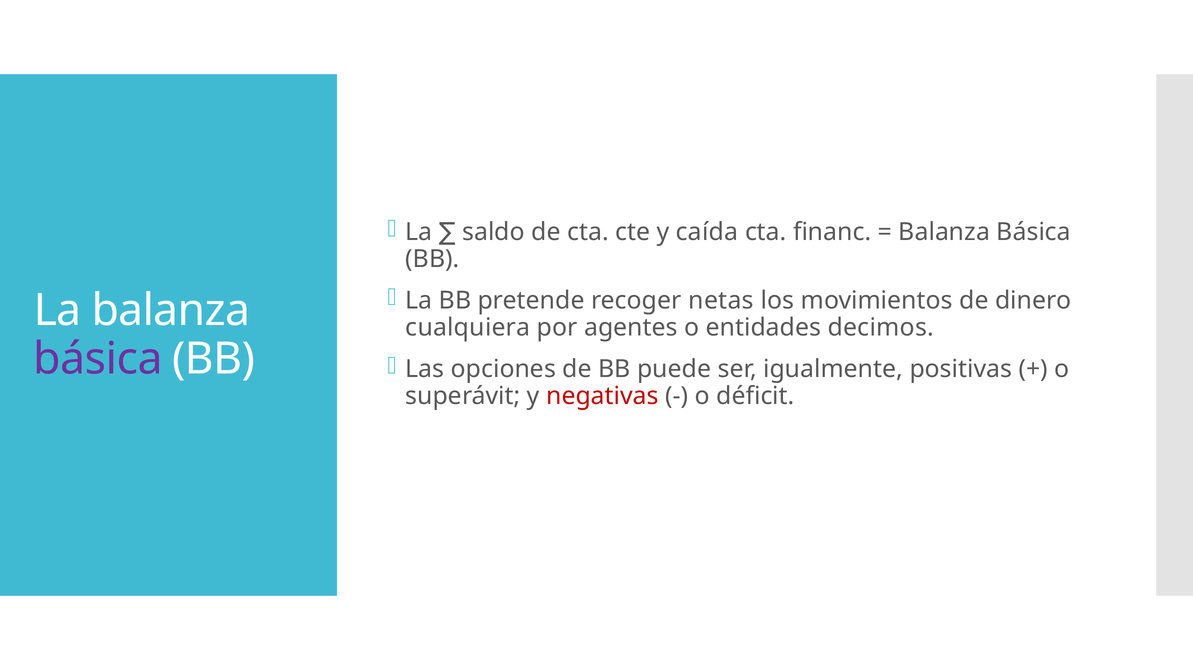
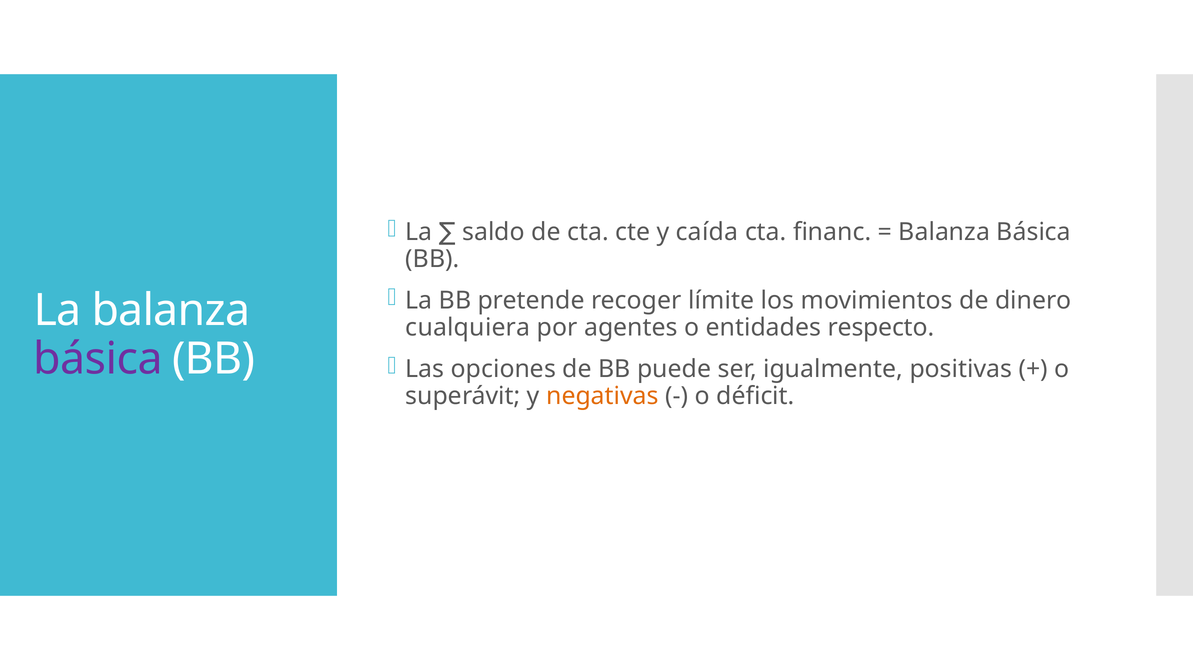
netas: netas -> límite (721, 301)
decimos: decimos -> respecto (881, 327)
negativas colour: red -> orange (602, 396)
